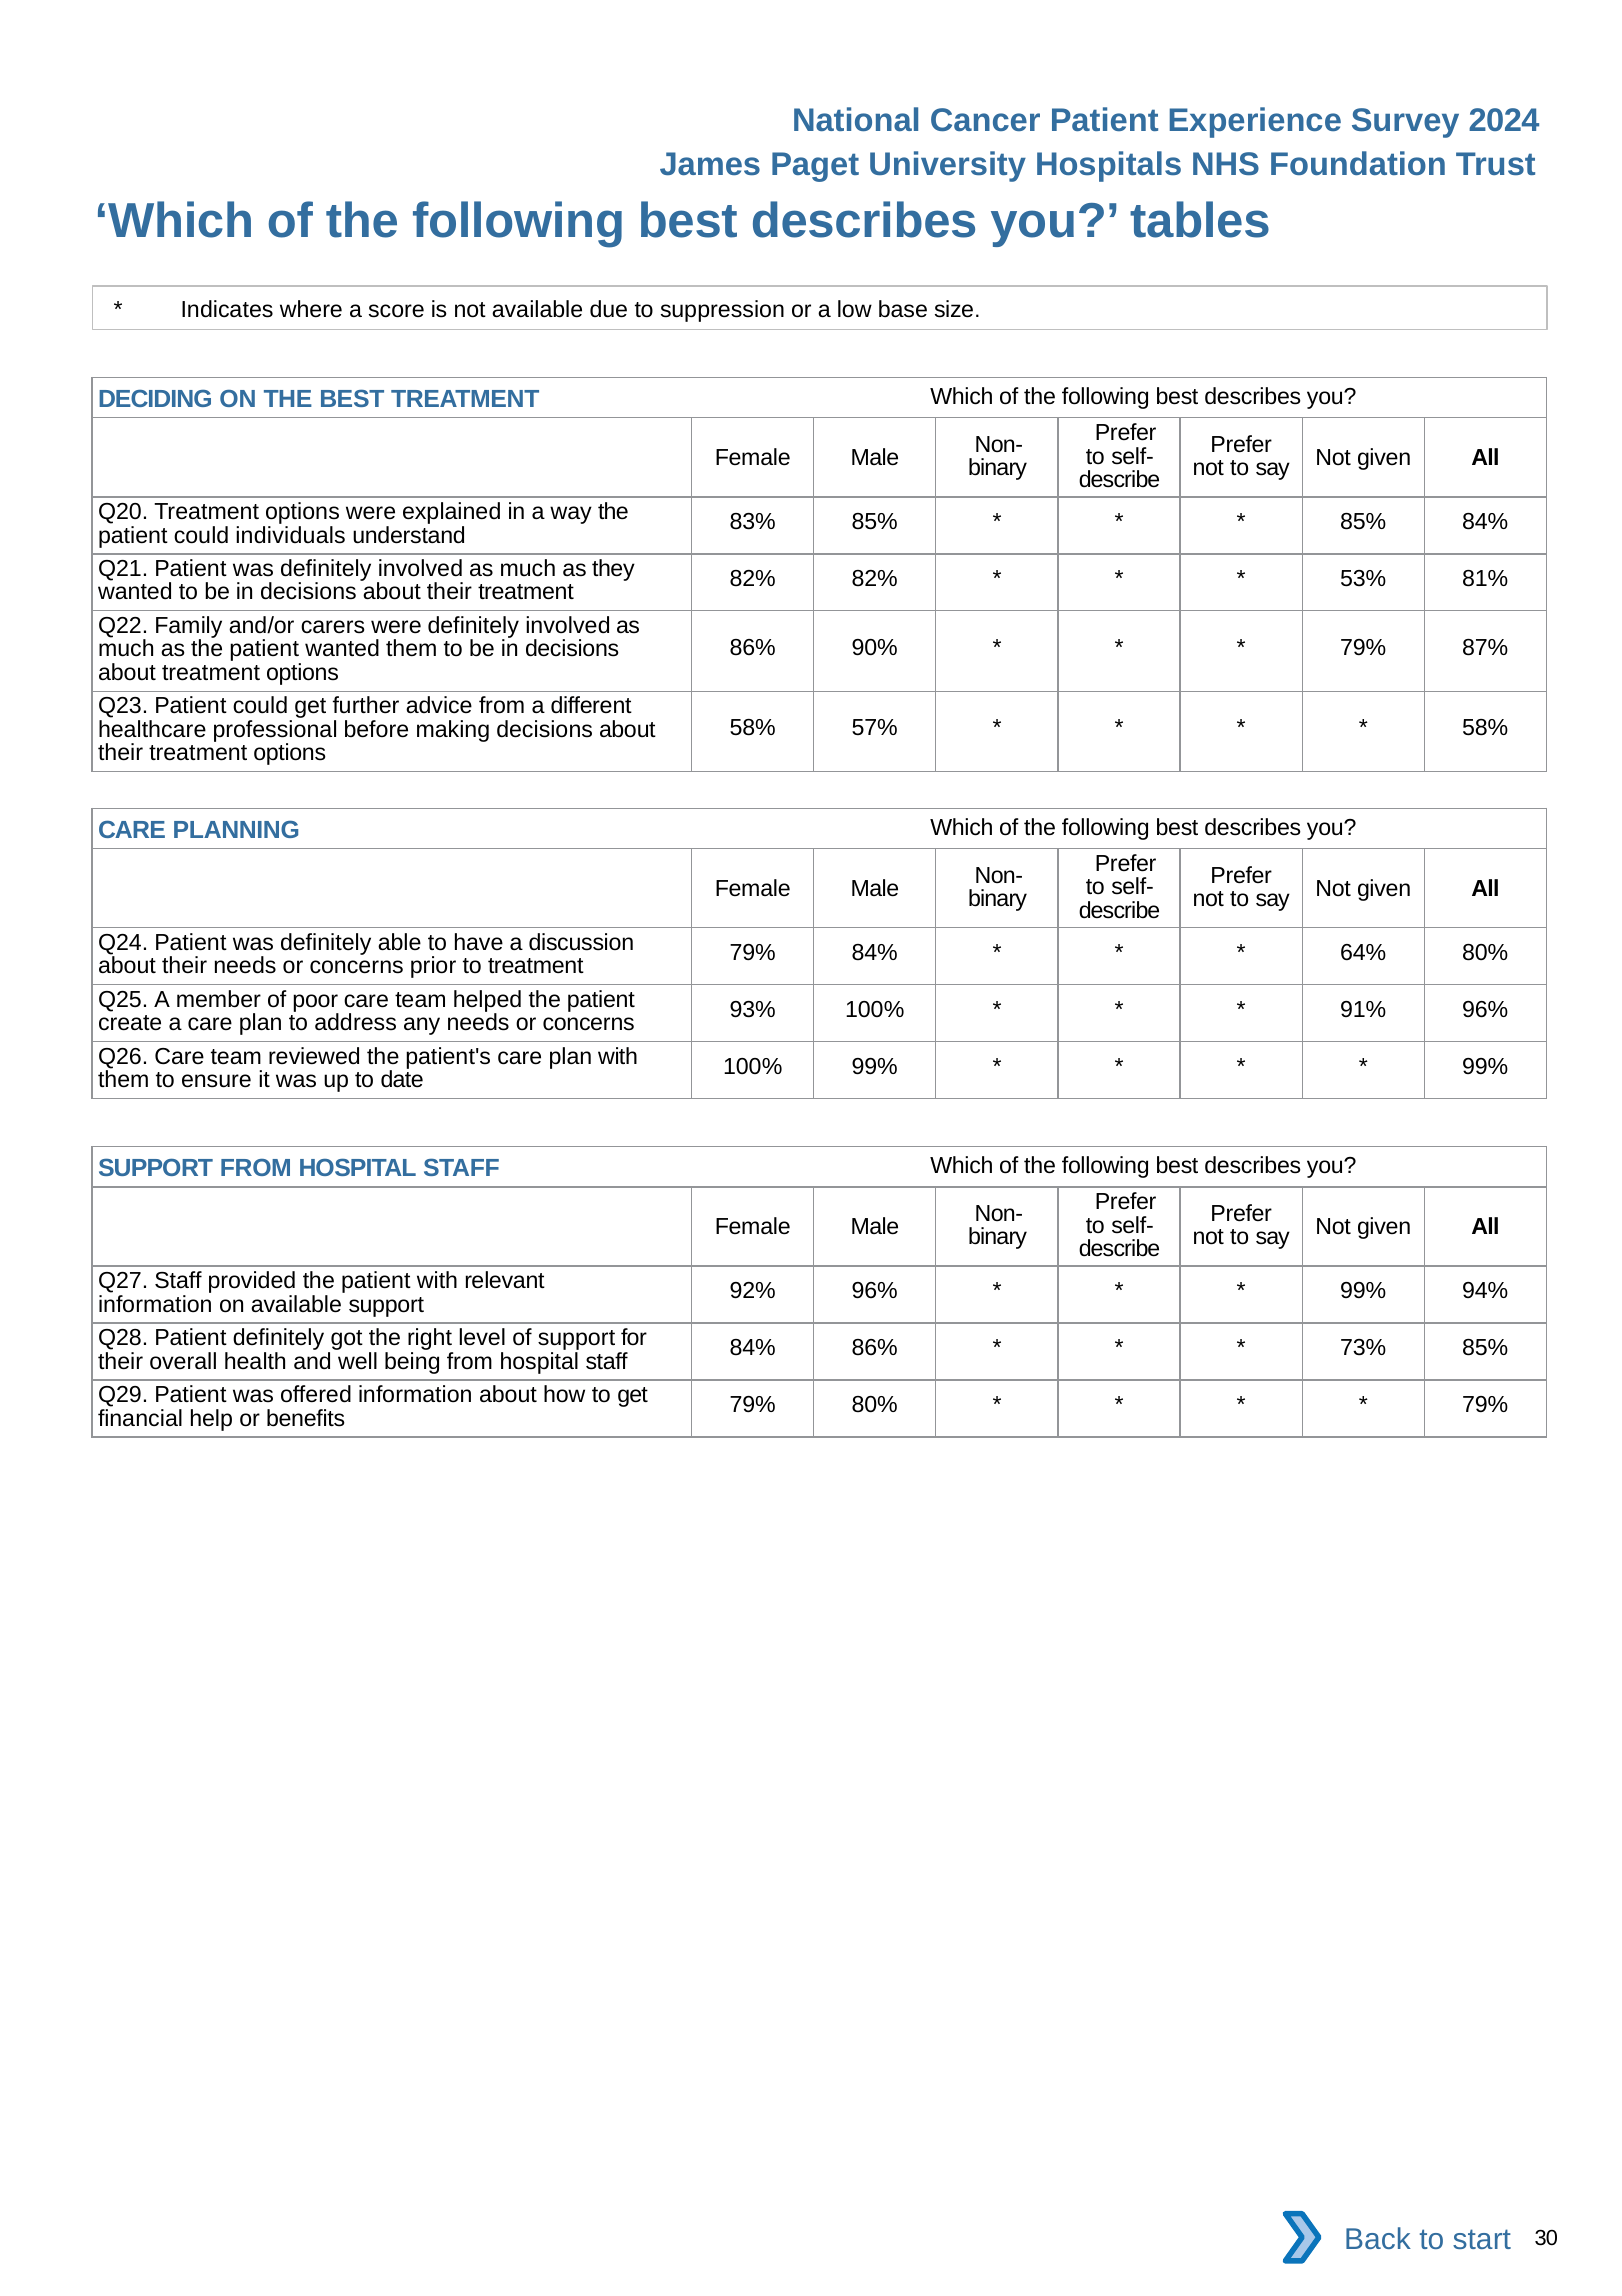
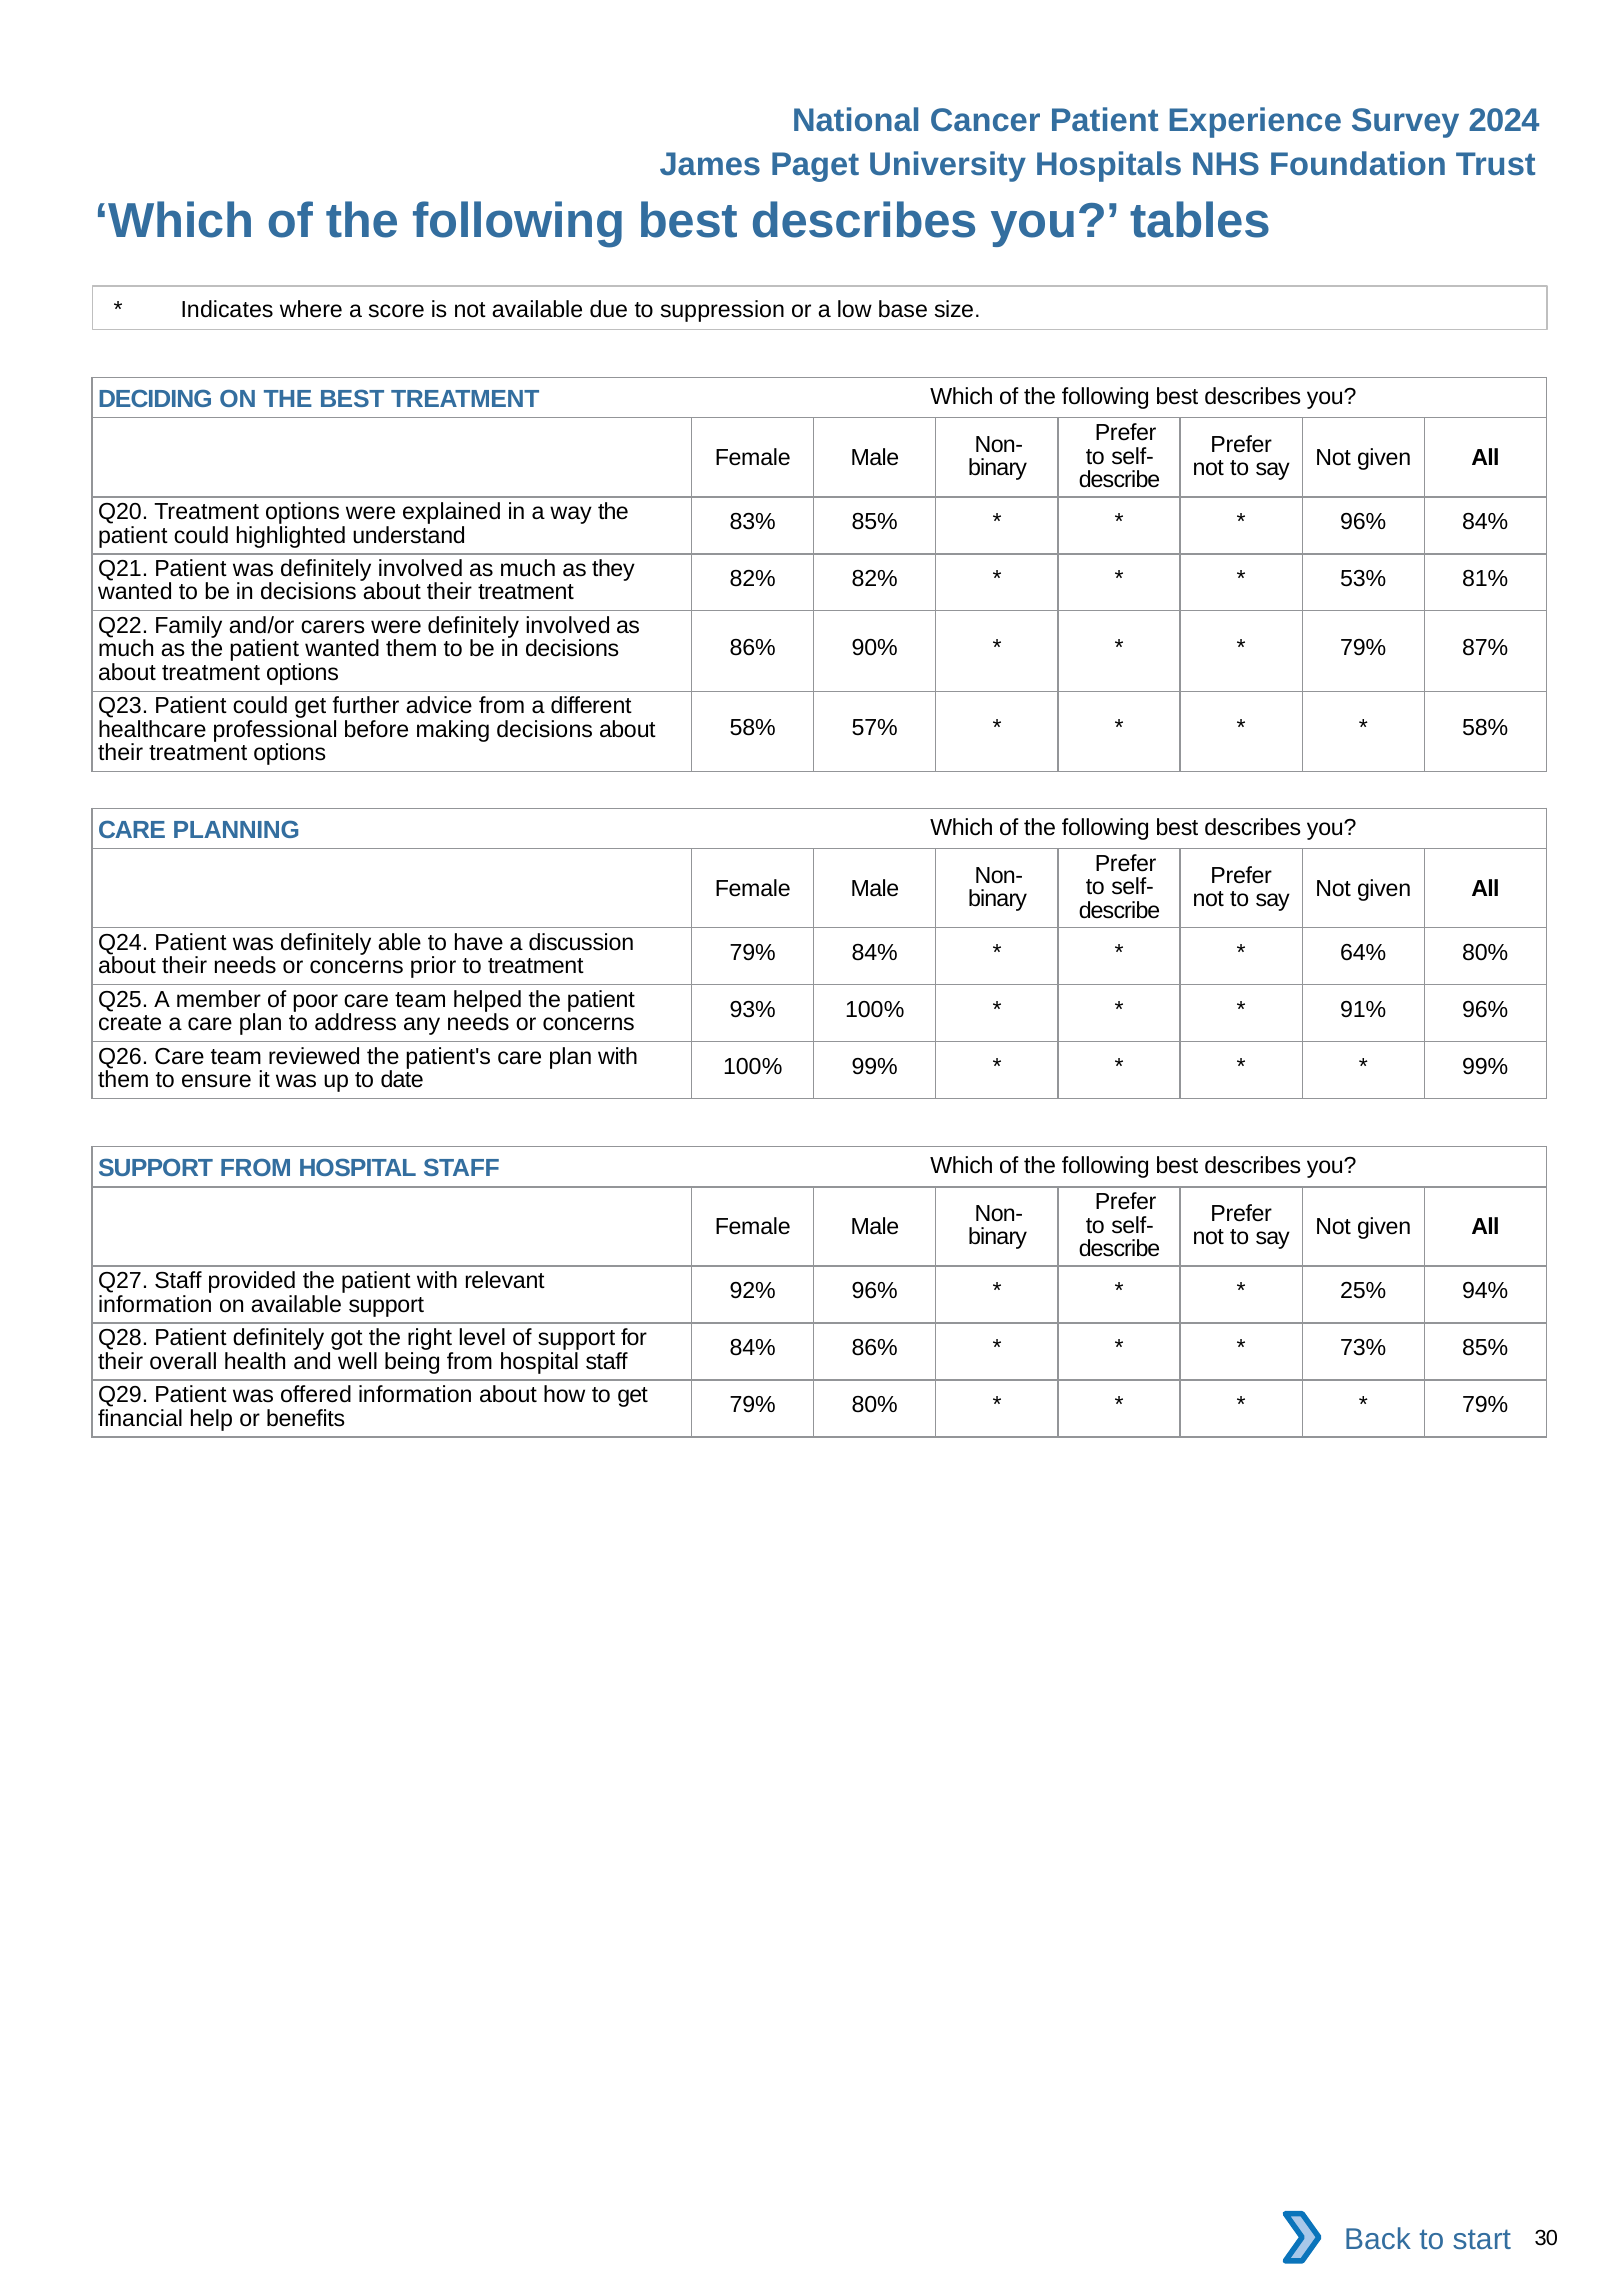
85%: 85% -> 96% (1363, 522)
individuals: individuals -> highlighted (291, 535)
99%: 99% -> 25% (1363, 1290)
